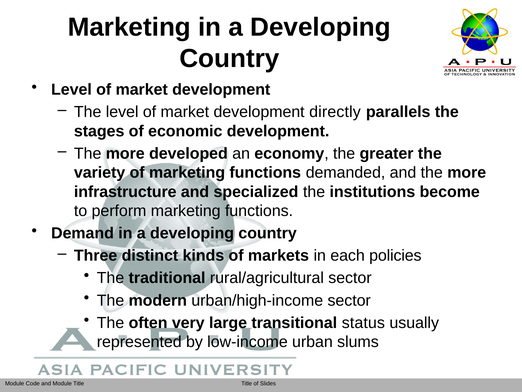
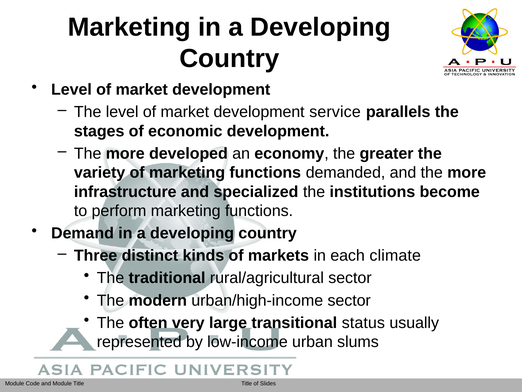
directly: directly -> service (335, 112)
policies: policies -> climate (395, 255)
